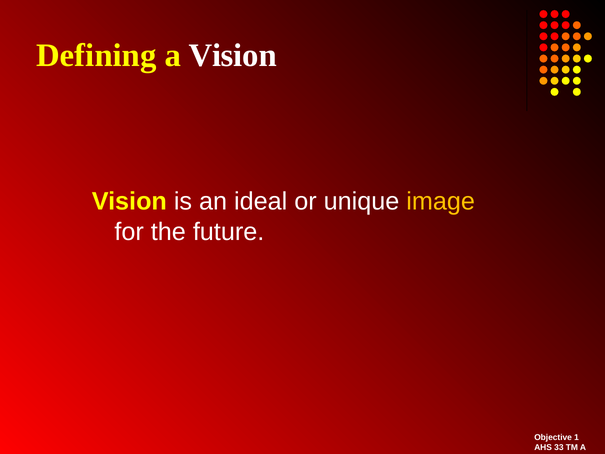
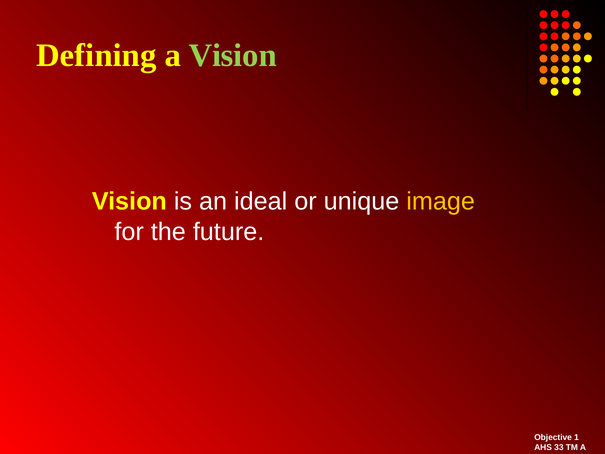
Vision colour: white -> light green (233, 55)
